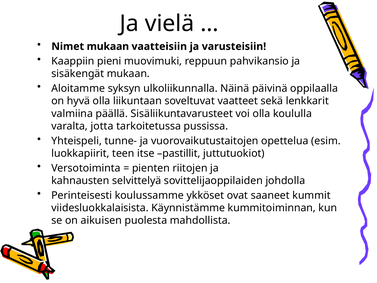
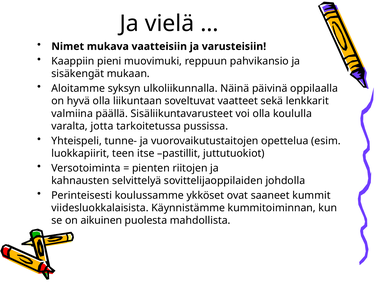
Nimet mukaan: mukaan -> mukava (108, 46)
aikuisen: aikuisen -> aikuinen (101, 220)
